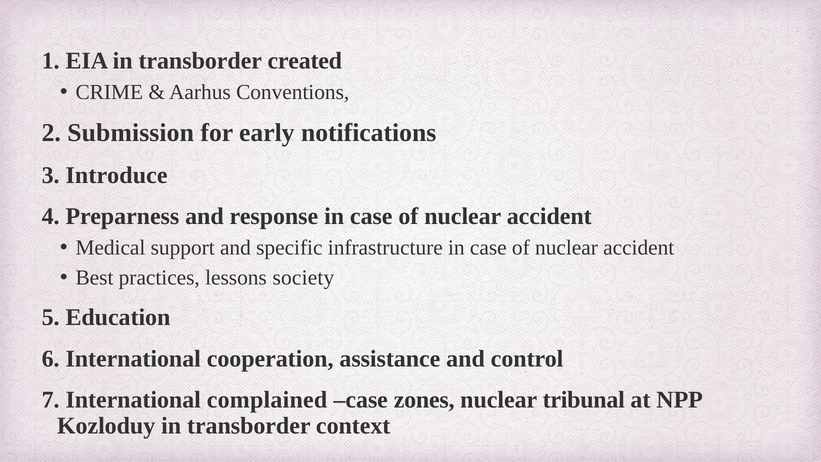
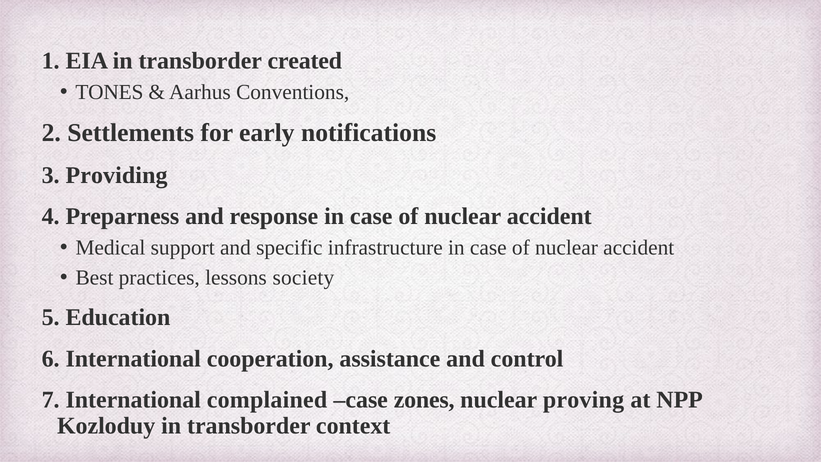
CRIME: CRIME -> TONES (109, 92)
Submission: Submission -> Settlements (131, 133)
Introduce: Introduce -> Providing (117, 175)
tribunal: tribunal -> proving (583, 400)
